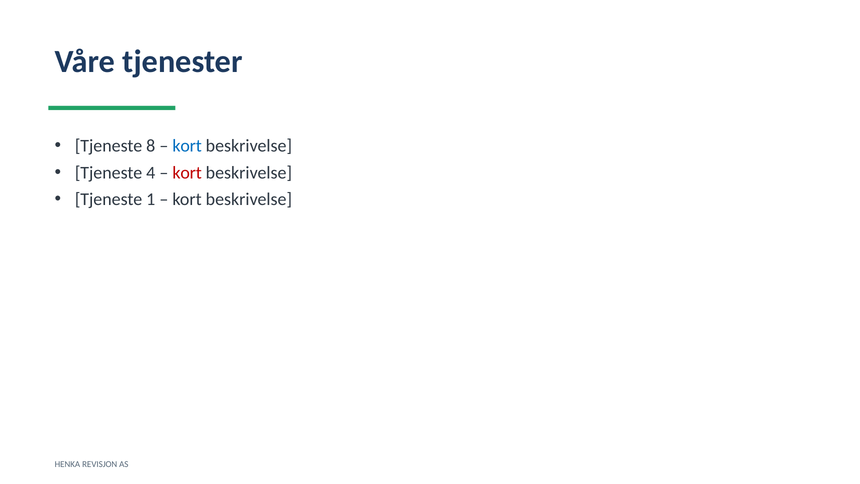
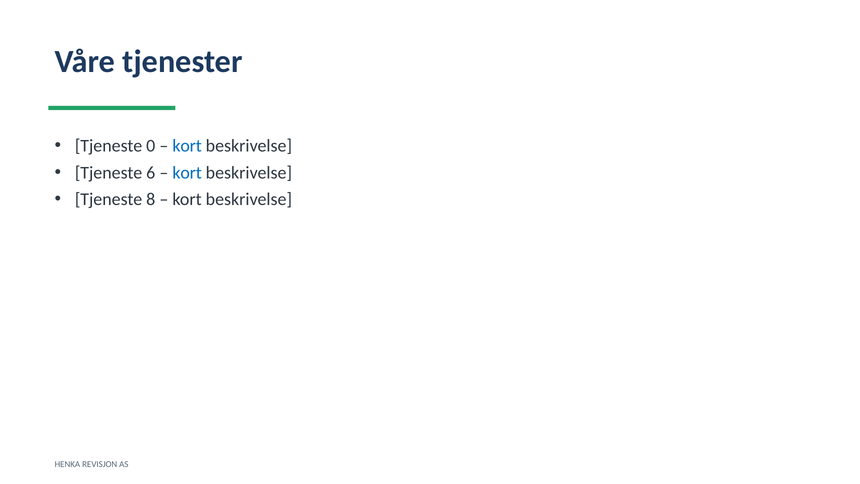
8: 8 -> 0 (151, 146)
4: 4 -> 6 (151, 173)
kort colour: red -> blue (187, 173)
1: 1 -> 8 (151, 199)
